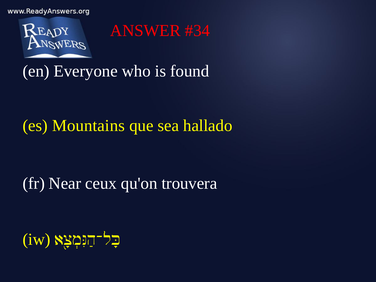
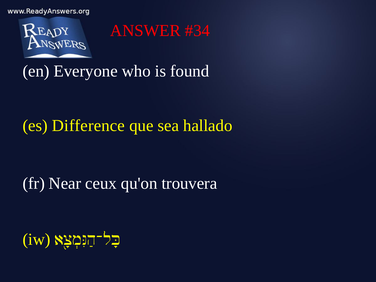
Mountains: Mountains -> Difference (88, 126)
